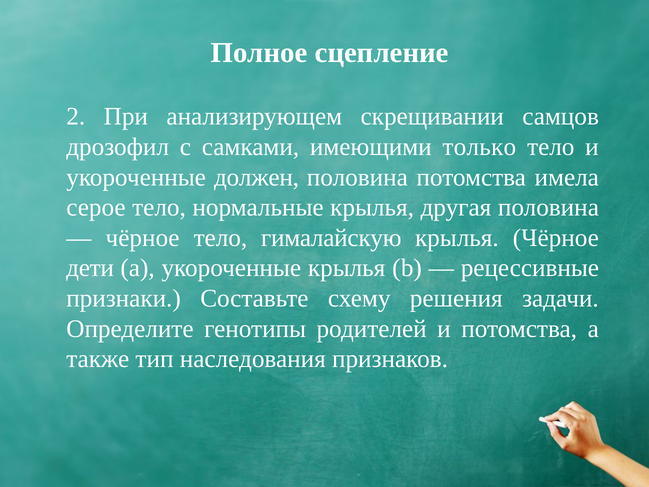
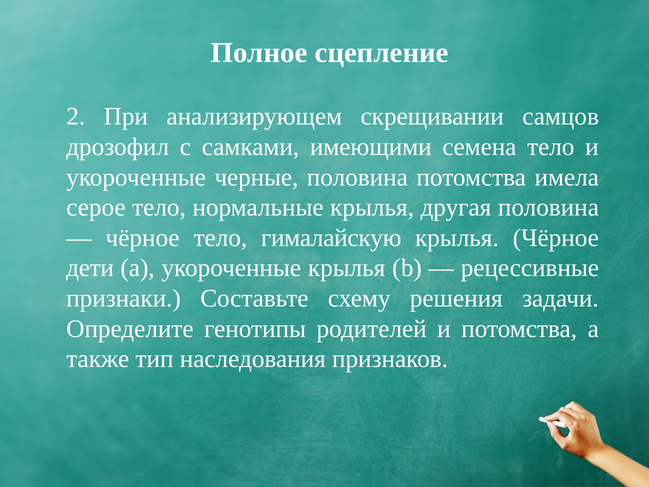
только: только -> семена (479, 147)
должен: должен -> черные (256, 177)
